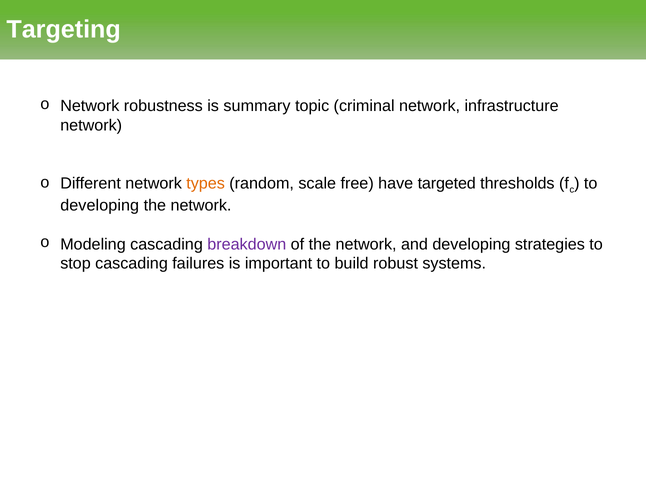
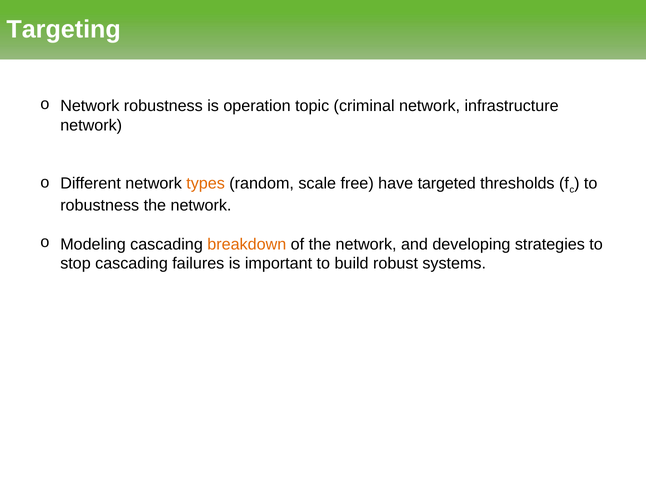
summary: summary -> operation (257, 106)
developing: developing -> robustness (100, 206)
breakdown colour: purple -> orange (247, 244)
